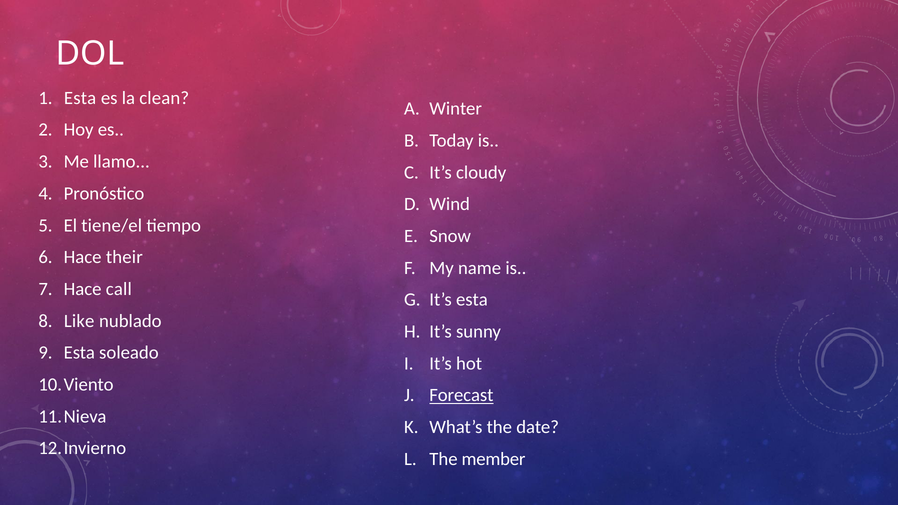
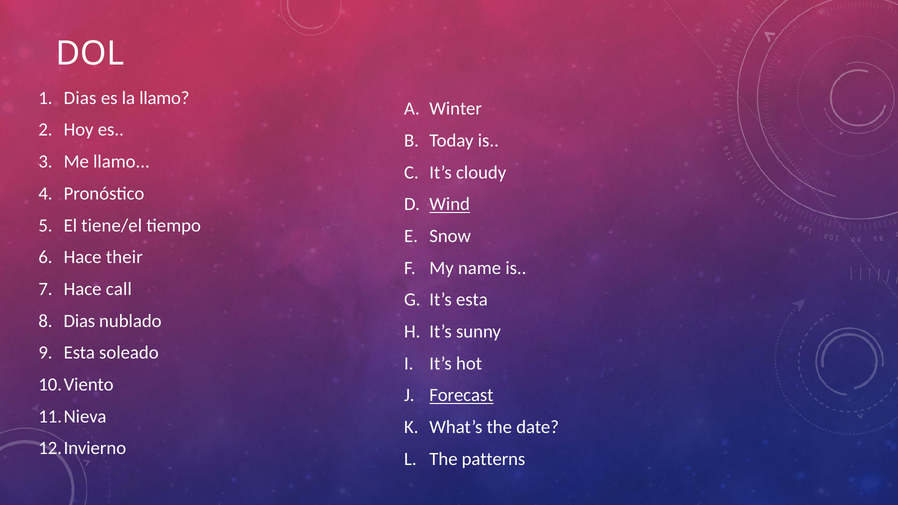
Esta: Esta -> Dias (80, 98)
la clean: clean -> llamo (164, 98)
Wind underline: none -> present (450, 204)
Like: Like -> Dias (79, 321)
member: member -> patterns (494, 459)
